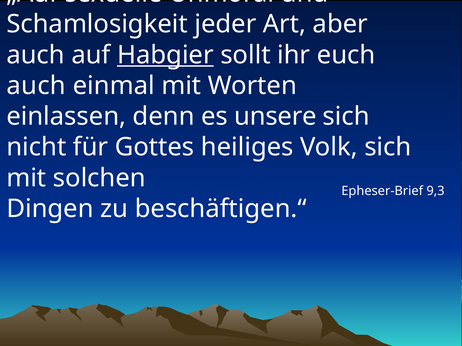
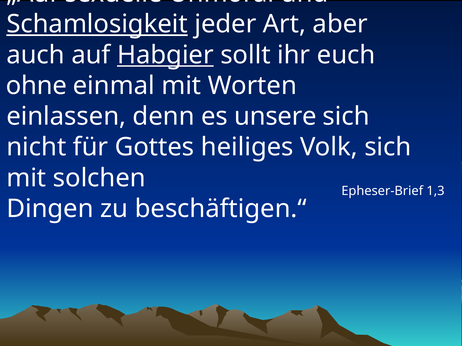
Schamlosigkeit underline: none -> present (97, 24)
auch: auch -> ohne (36, 86)
9,3: 9,3 -> 1,3 (436, 191)
